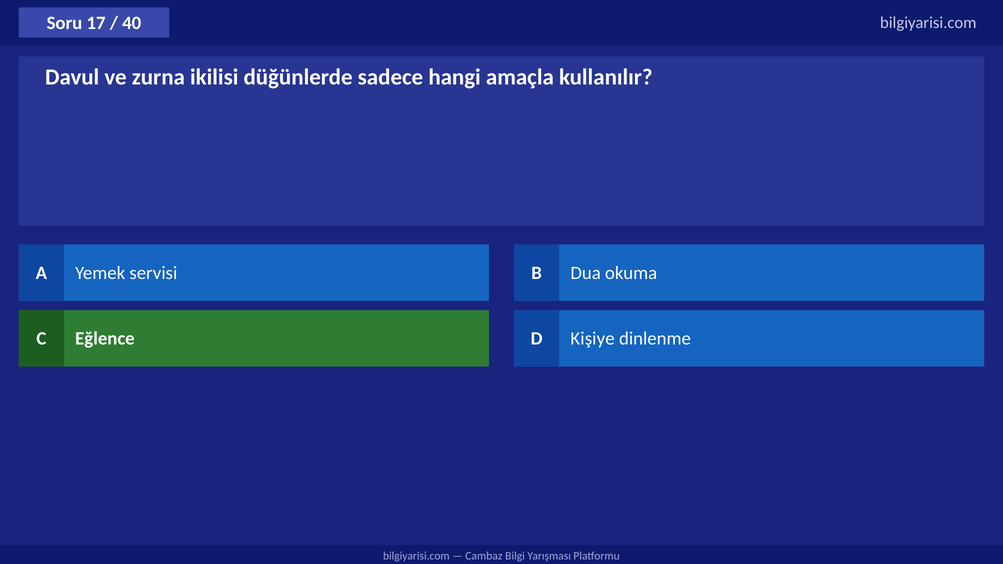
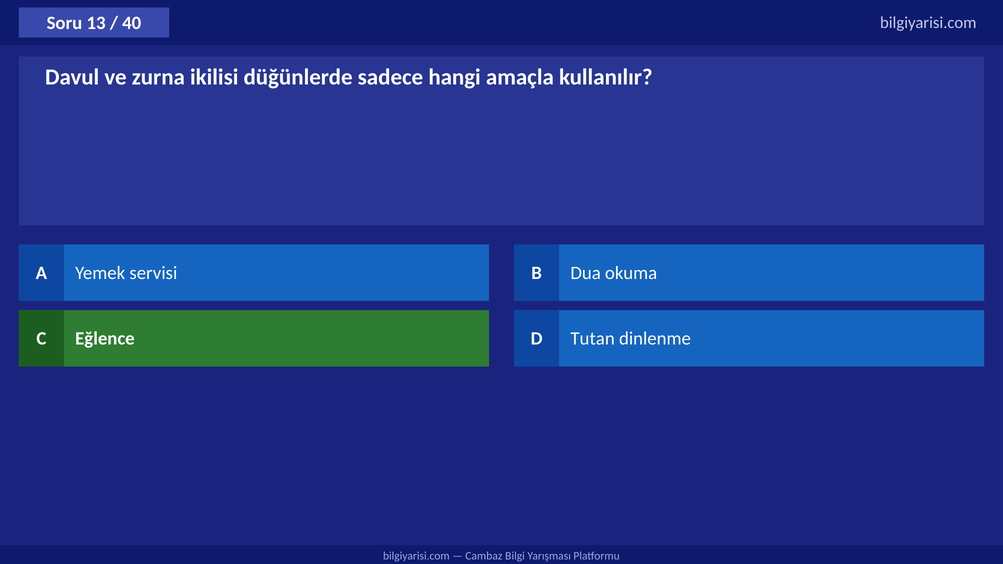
17: 17 -> 13 (96, 23)
Kişiye: Kişiye -> Tutan (593, 339)
